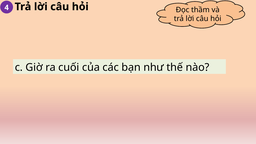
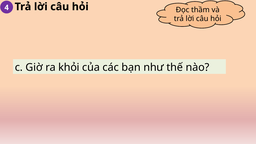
cuối: cuối -> khỏi (69, 67)
